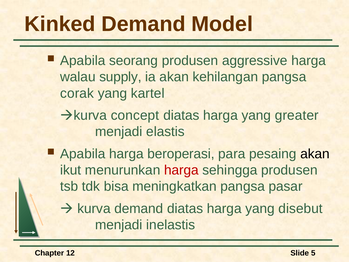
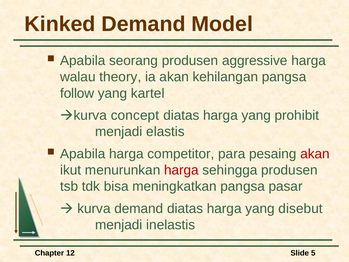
supply: supply -> theory (120, 77)
corak: corak -> follow (77, 93)
greater: greater -> prohibit (297, 115)
beroperasi: beroperasi -> competitor (181, 154)
akan colour: black -> red (315, 154)
